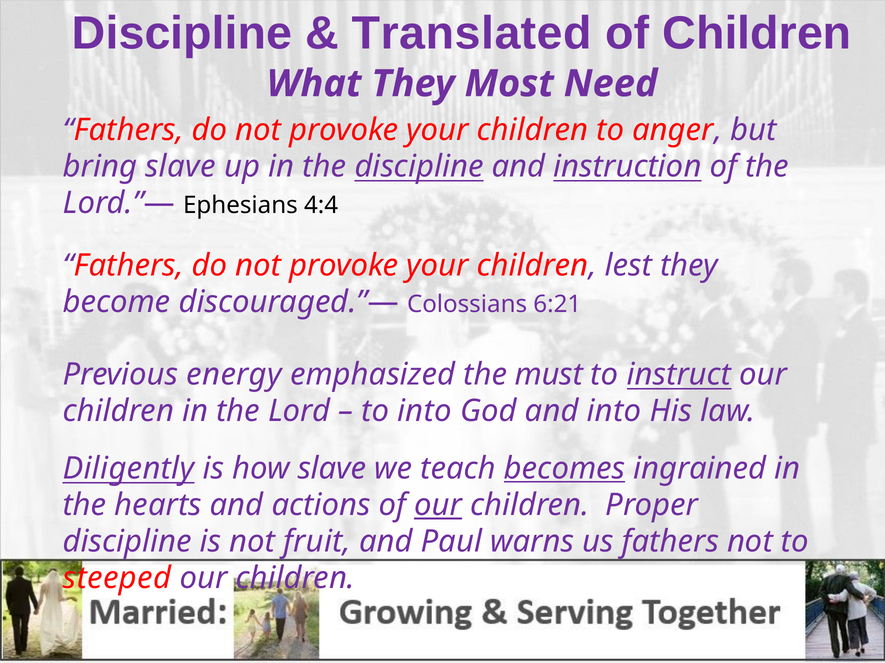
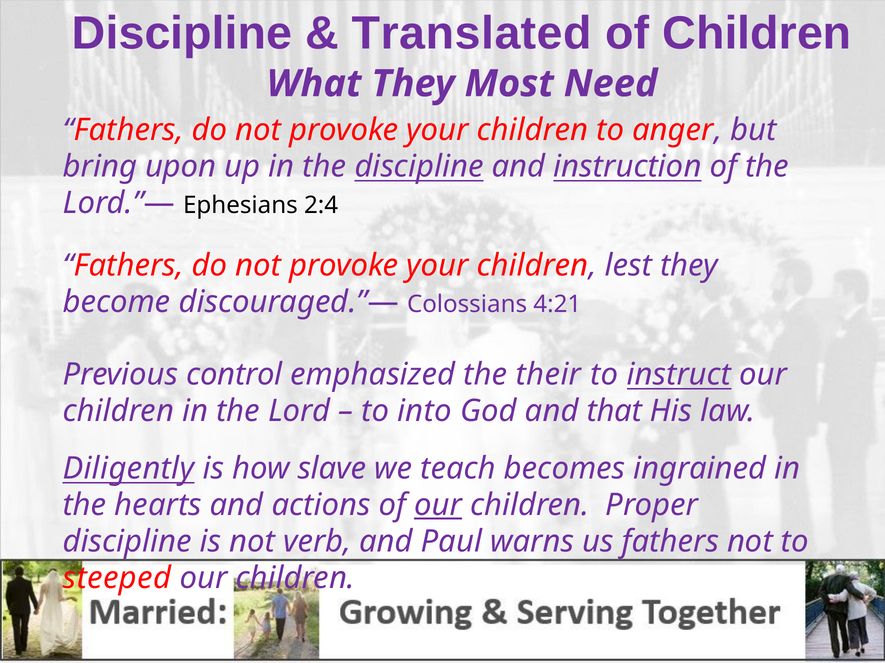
bring slave: slave -> upon (181, 167)
4:4: 4:4 -> 2:4 (321, 205)
6:21: 6:21 -> 4:21 (557, 305)
energy: energy -> control (234, 375)
must: must -> their (549, 375)
and into: into -> that (614, 411)
becomes underline: present -> none (565, 469)
fruit: fruit -> verb (317, 542)
